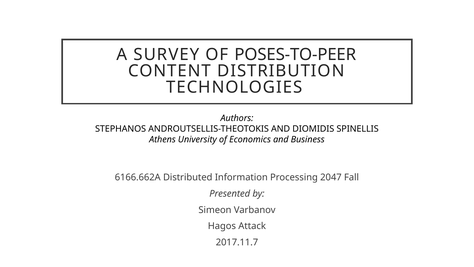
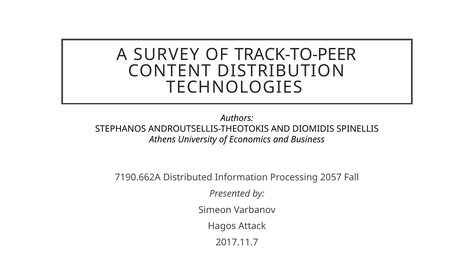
POSES-TO-PEER: POSES-TO-PEER -> TRACK-TO-PEER (295, 54)
6166.662A: 6166.662A -> 7190.662A (138, 177)
2047: 2047 -> 2057 (331, 177)
